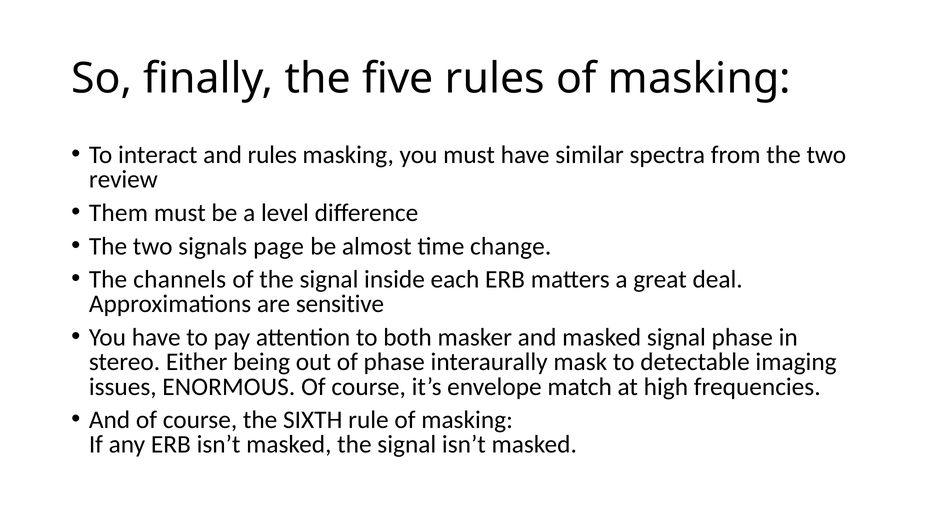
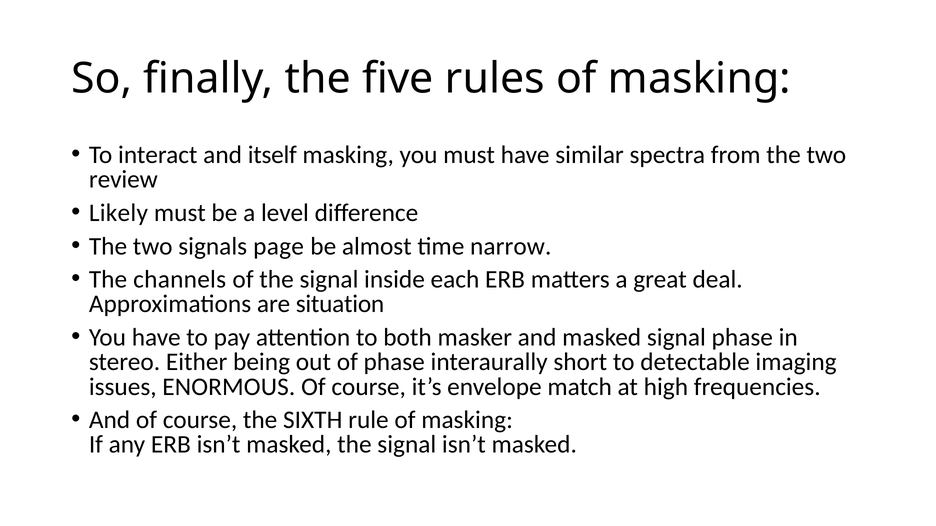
and rules: rules -> itself (272, 155)
Them: Them -> Likely (118, 213)
change: change -> narrow (511, 246)
sensitive: sensitive -> situation (340, 304)
mask: mask -> short (580, 362)
